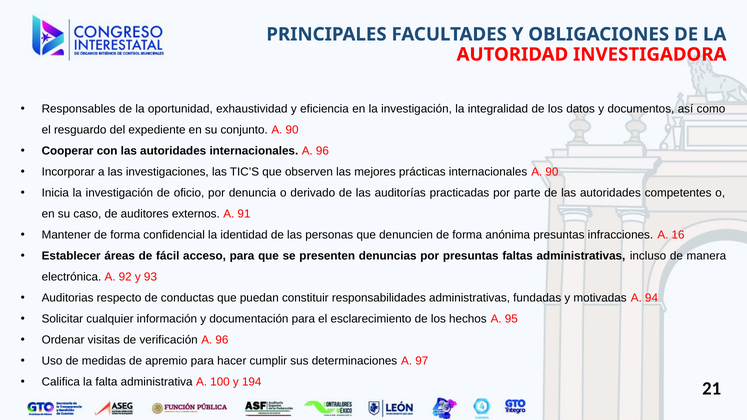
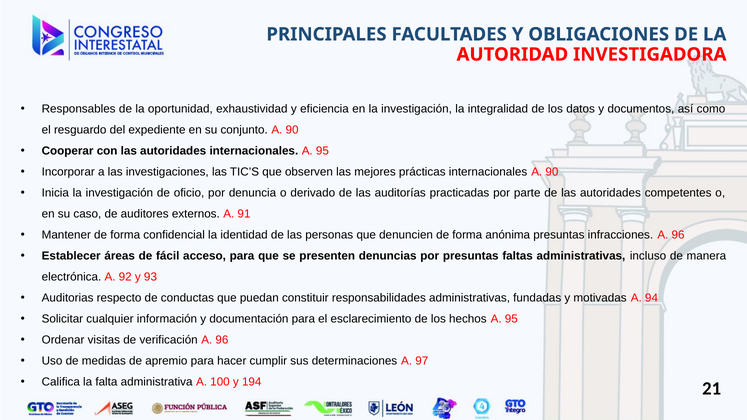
internacionales A 96: 96 -> 95 (322, 151)
infracciones A 16: 16 -> 96 (678, 235)
